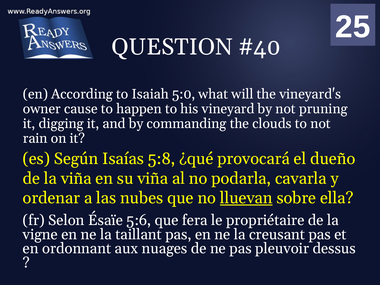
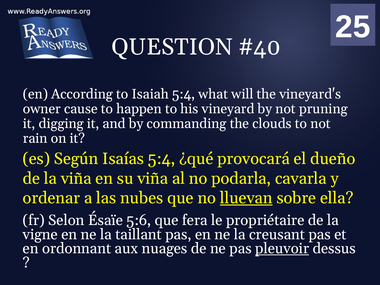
Isaiah 5:0: 5:0 -> 5:4 (184, 94)
Isaías 5:8: 5:8 -> 5:4 (162, 159)
pleuvoir underline: none -> present (282, 249)
